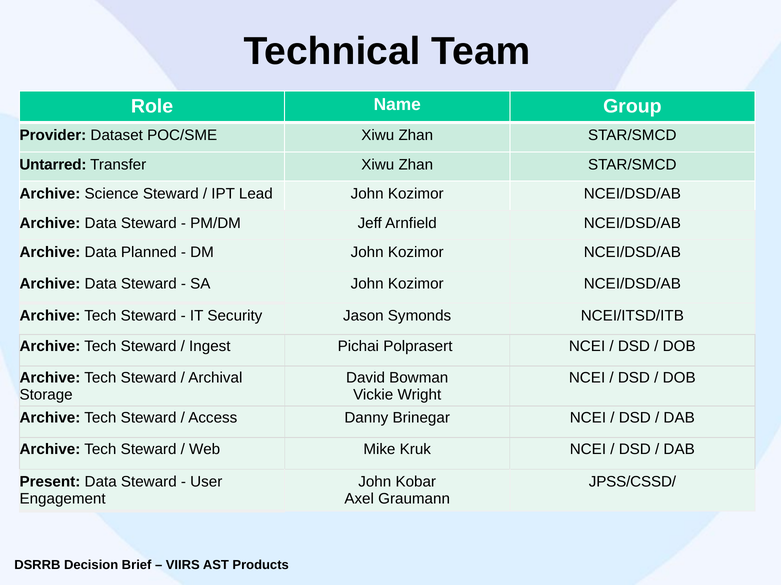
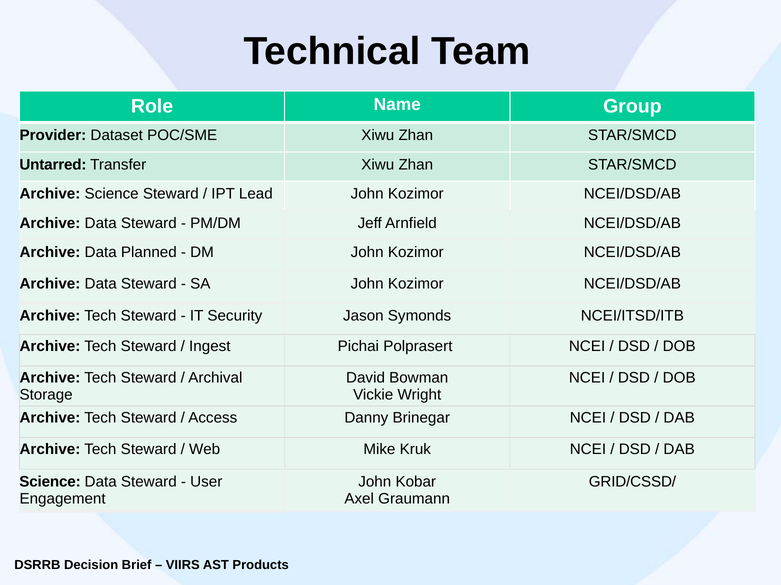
Present: Present -> Science (50, 483)
JPSS/CSSD/: JPSS/CSSD/ -> GRID/CSSD/ (632, 483)
